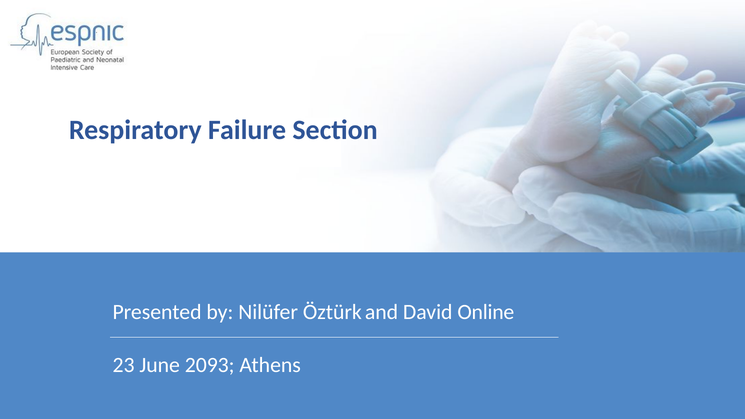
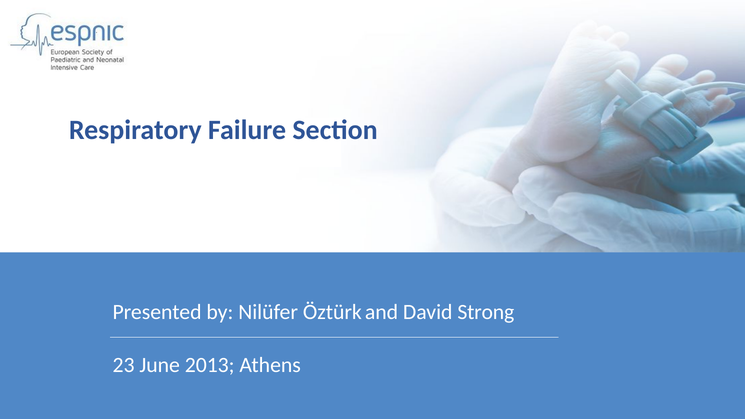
Online: Online -> Strong (486, 312)
2093: 2093 -> 2013 (210, 365)
